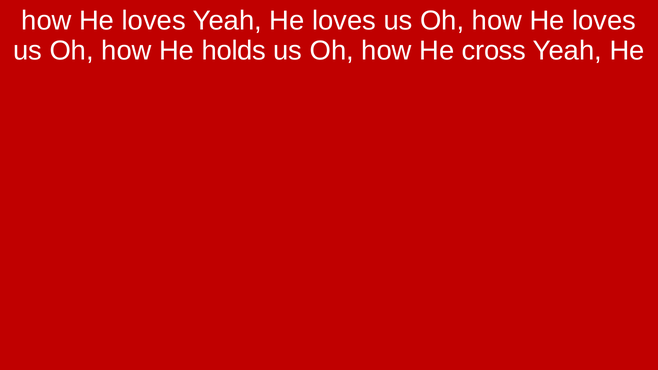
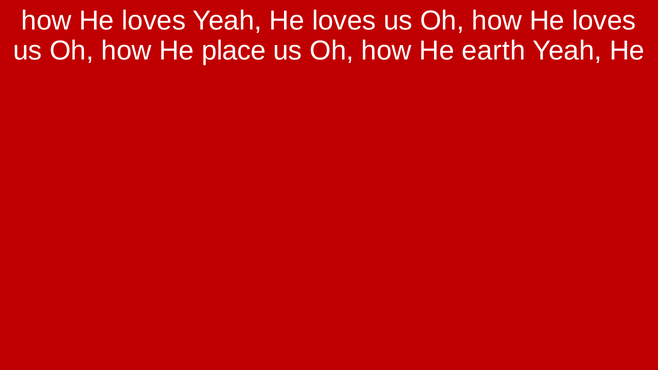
holds: holds -> place (234, 51)
cross: cross -> earth (494, 51)
